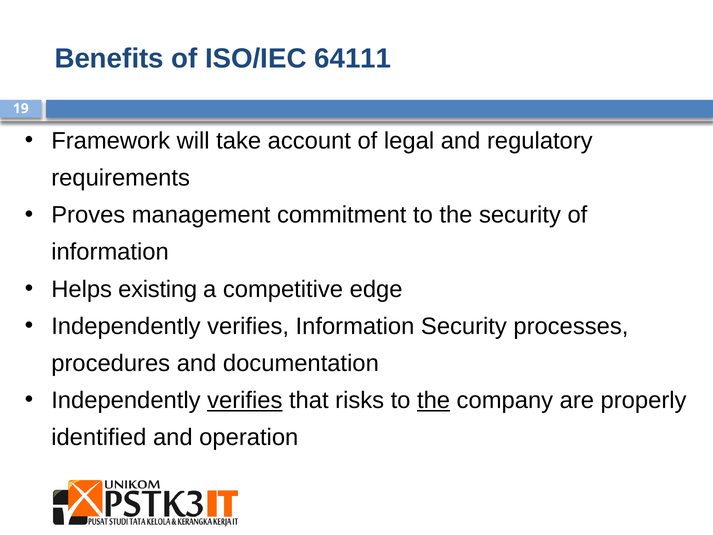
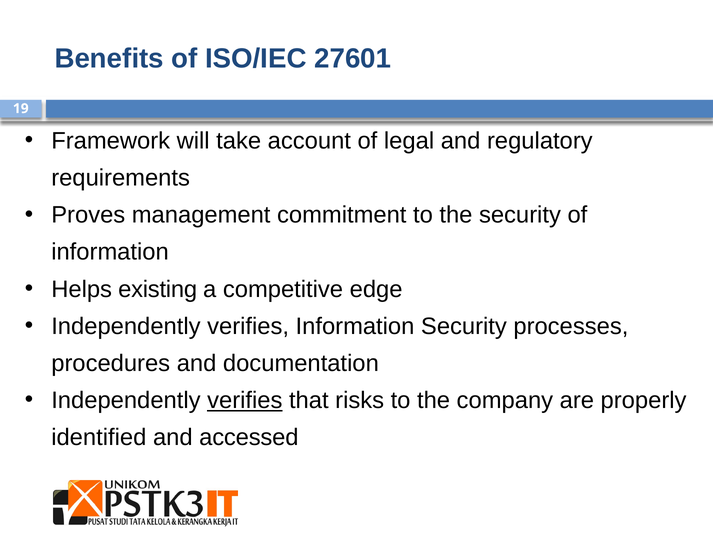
64111: 64111 -> 27601 (353, 58)
the underline: present -> none (434, 400)
operation: operation -> accessed (249, 437)
